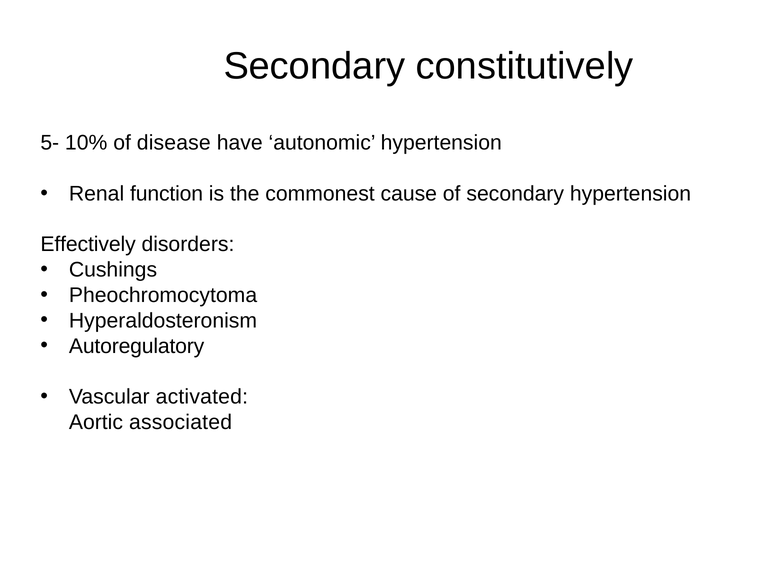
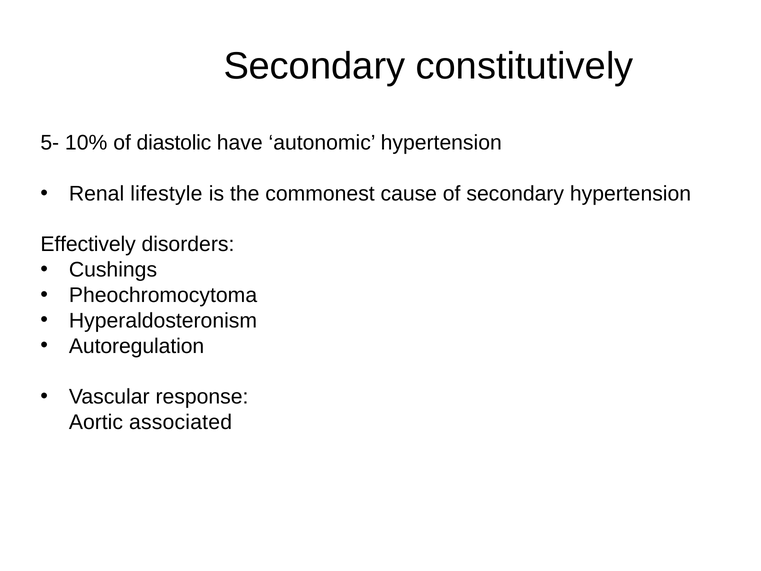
disease: disease -> diastolic (174, 143)
function: function -> lifestyle (166, 194)
Autoregulatory: Autoregulatory -> Autoregulation (137, 346)
activated: activated -> response (202, 397)
